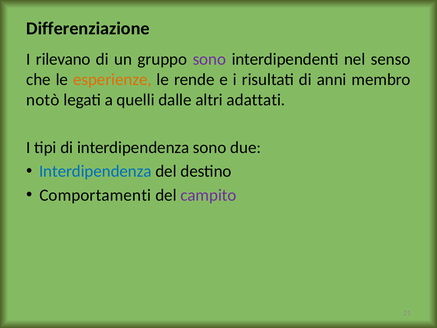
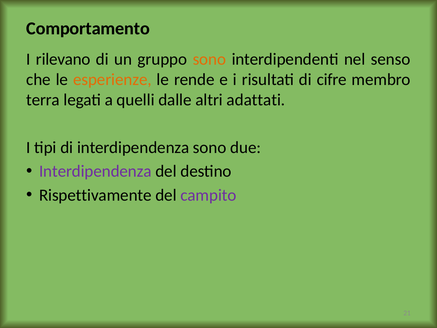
Differenziazione: Differenziazione -> Comportamento (88, 28)
sono colour: purple -> orange (209, 59)
anni: anni -> cifre (332, 79)
notò: notò -> terra (43, 100)
Interdipendenza colour: blue -> purple (95, 171)
Comportamenti: Comportamenti -> Rispettivamente (95, 195)
